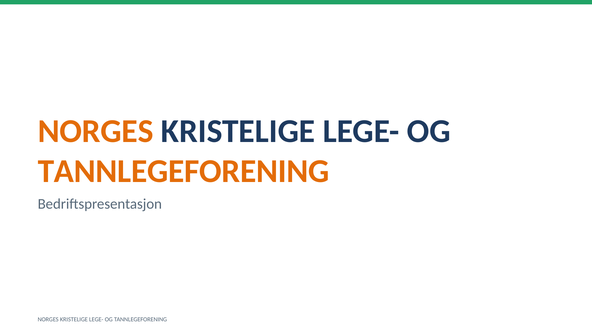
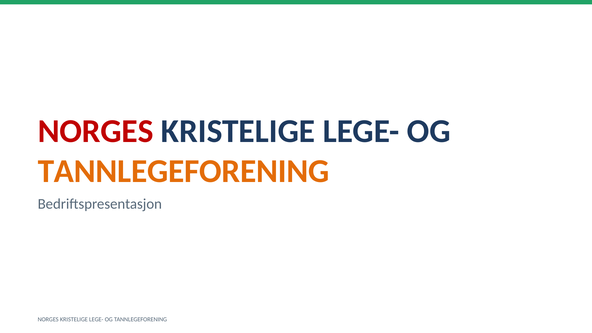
NORGES colour: orange -> red (96, 131)
